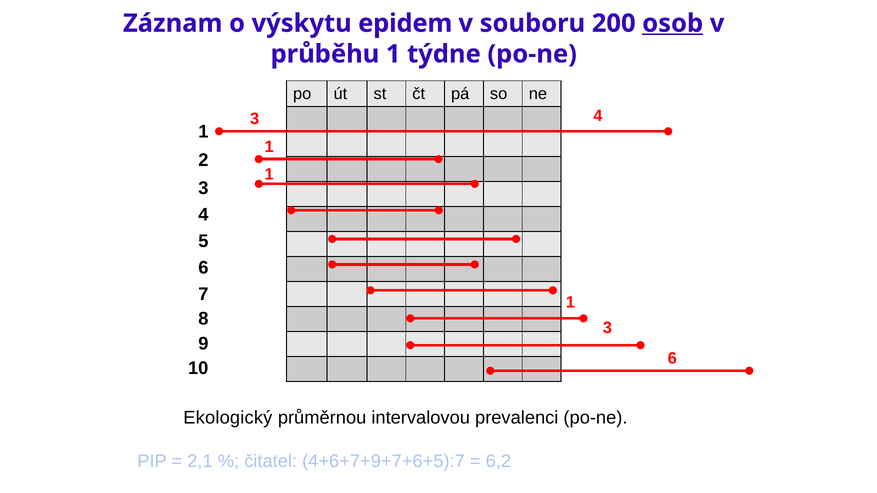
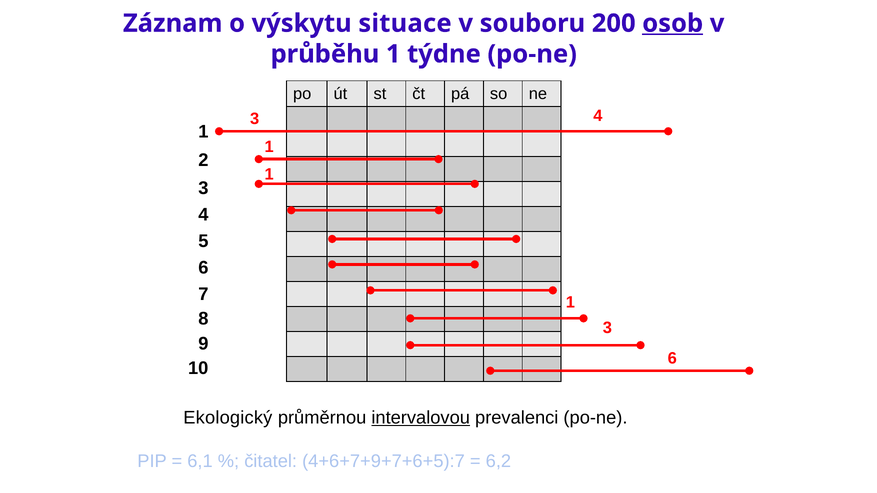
epidem: epidem -> situace (405, 23)
intervalovou underline: none -> present (421, 418)
2,1: 2,1 -> 6,1 (200, 462)
